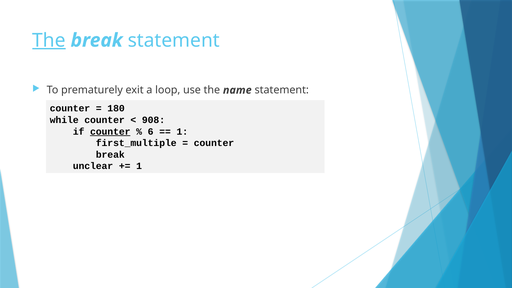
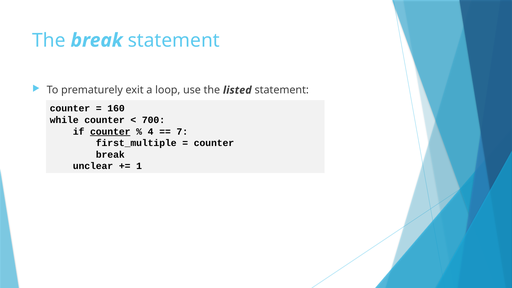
The underline: present -> none (49, 40)
name: name -> listed (237, 90)
180: 180 -> 160 (116, 108)
908: 908 -> 700 (153, 120)
6: 6 -> 4 (151, 132)
1: 1 -> 7 (182, 132)
